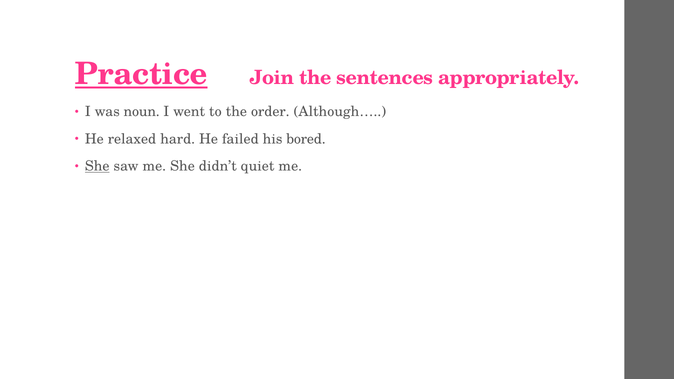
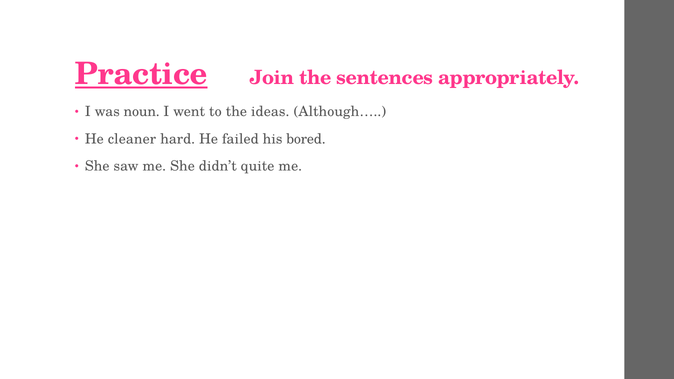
order: order -> ideas (270, 112)
relaxed: relaxed -> cleaner (132, 139)
She underline: present -> none (97, 166)
quiet: quiet -> quite (258, 166)
